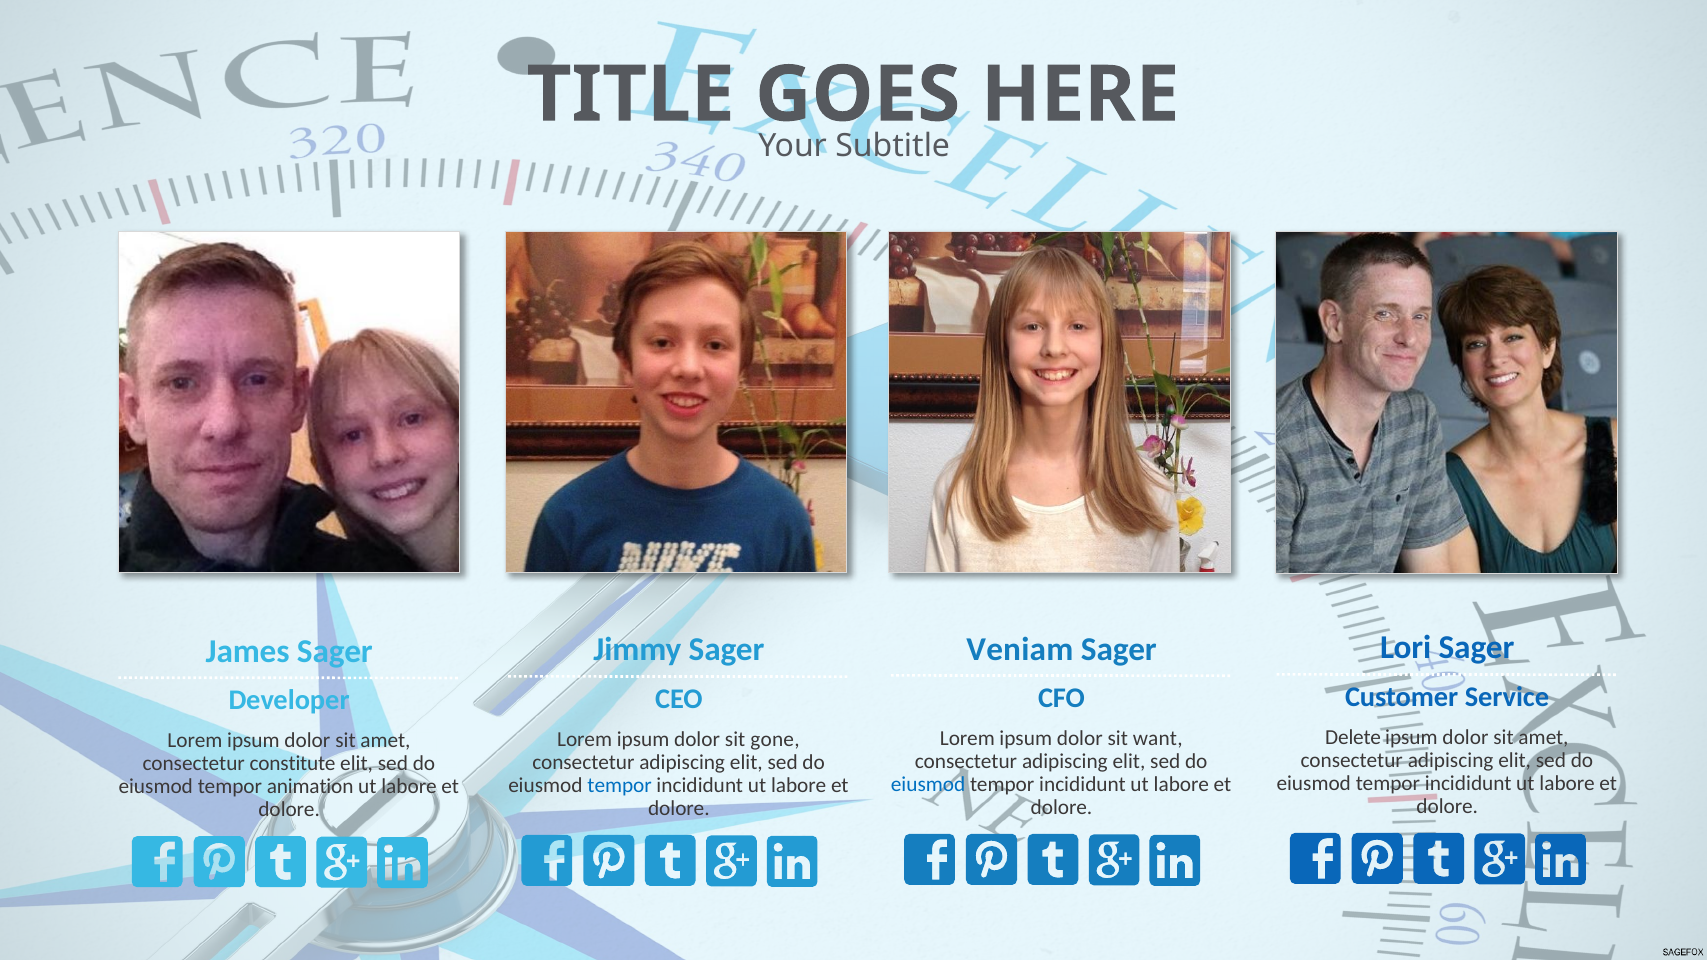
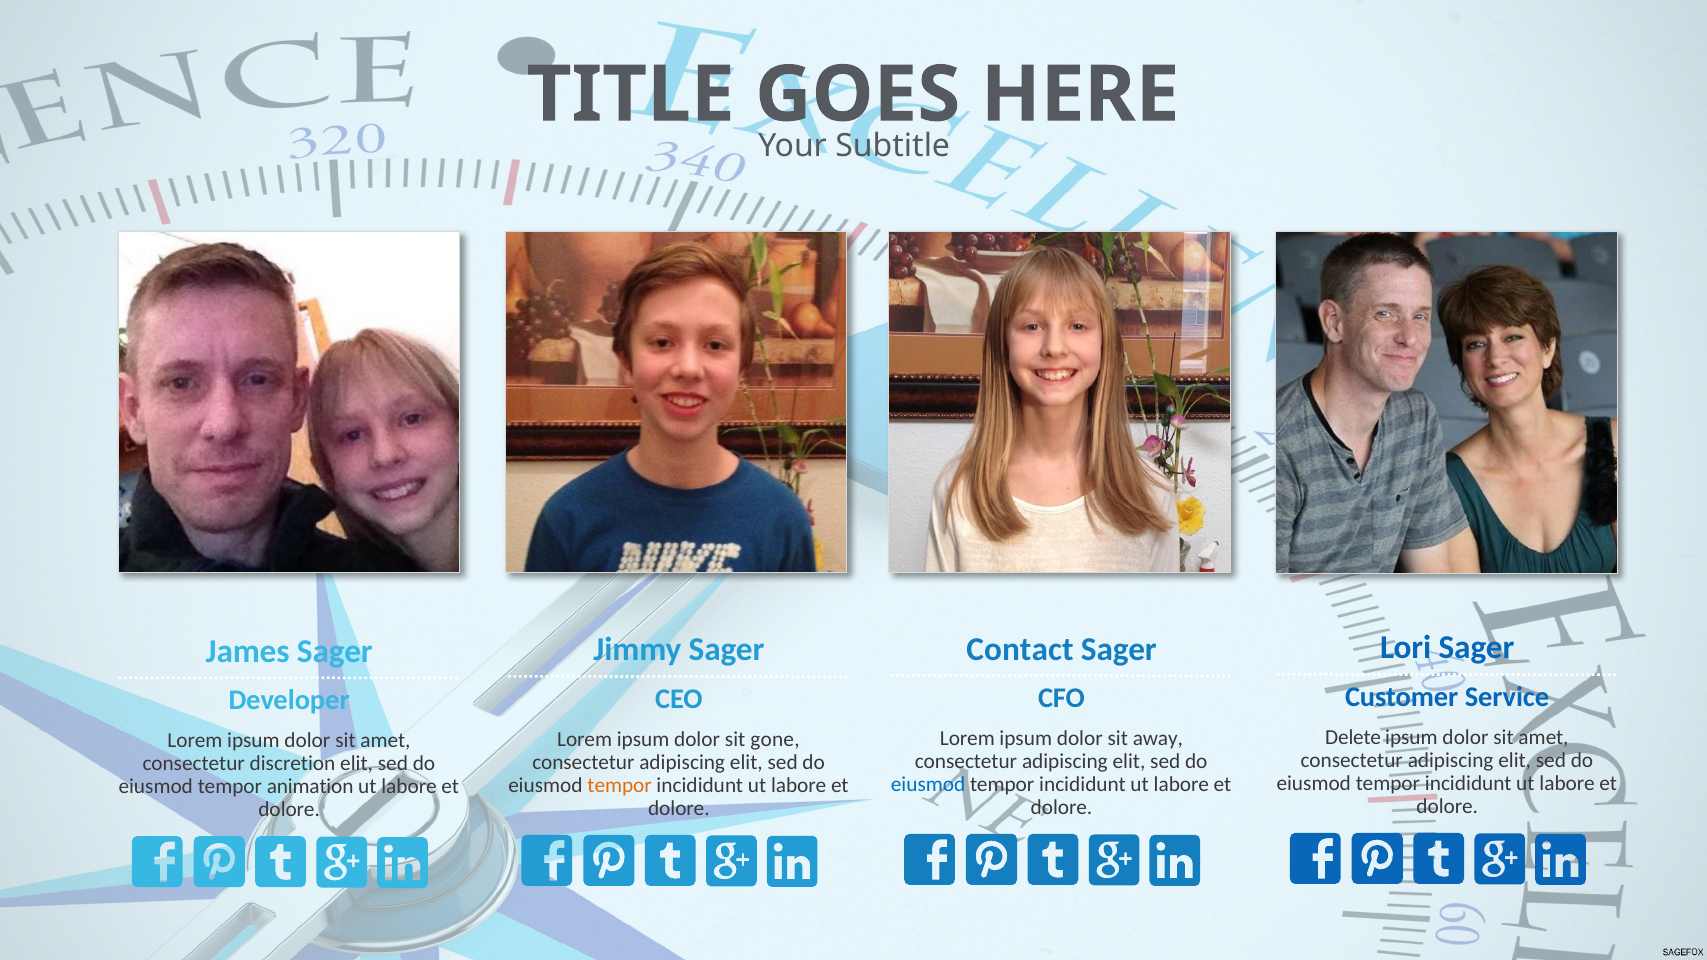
Veniam: Veniam -> Contact (1020, 649)
want: want -> away (1158, 738)
constitute: constitute -> discretion (293, 764)
tempor colour: blue -> orange (620, 785)
